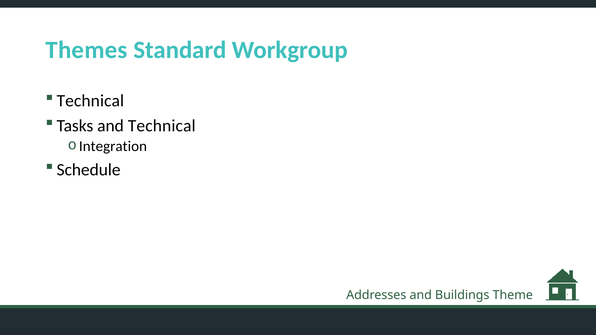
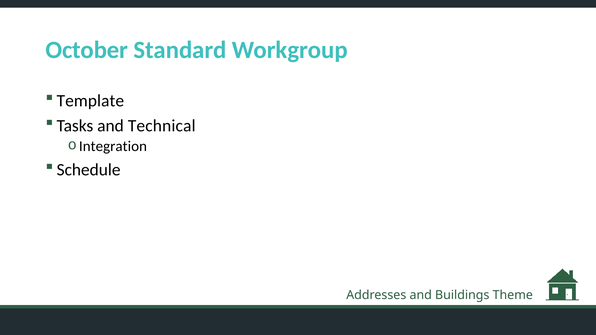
Themes: Themes -> October (87, 50)
Technical: Technical -> Template (90, 101)
